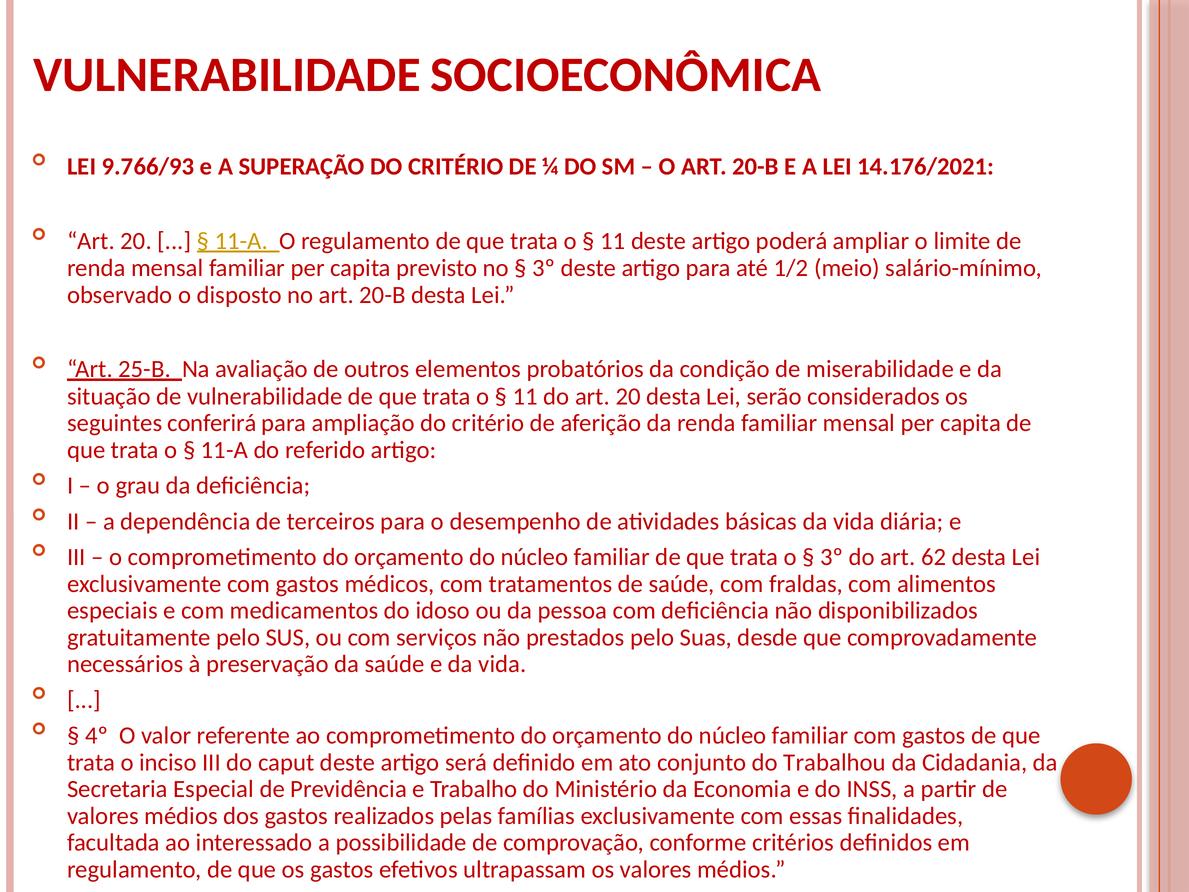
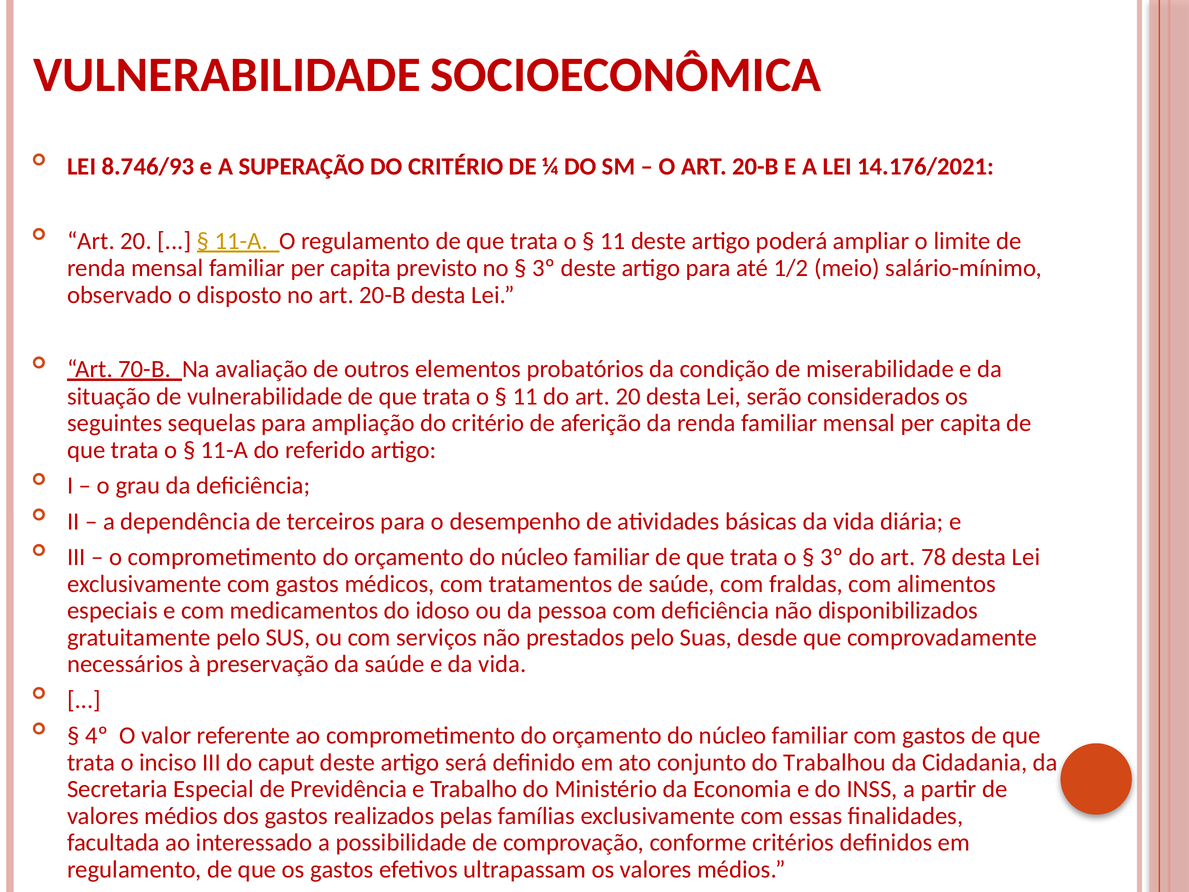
9.766/93: 9.766/93 -> 8.746/93 (148, 166)
25-B: 25-B -> 70-B (145, 369)
conferirá: conferirá -> sequelas (212, 423)
62: 62 -> 78 (934, 557)
